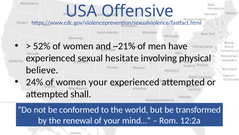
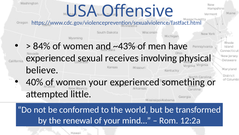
52%: 52% -> 84% (42, 46)
~21%: ~21% -> ~43% (124, 46)
hesitate: hesitate -> receives (122, 58)
24%: 24% -> 40% (35, 82)
experienced attempted: attempted -> something (183, 82)
shall: shall -> little (81, 94)
